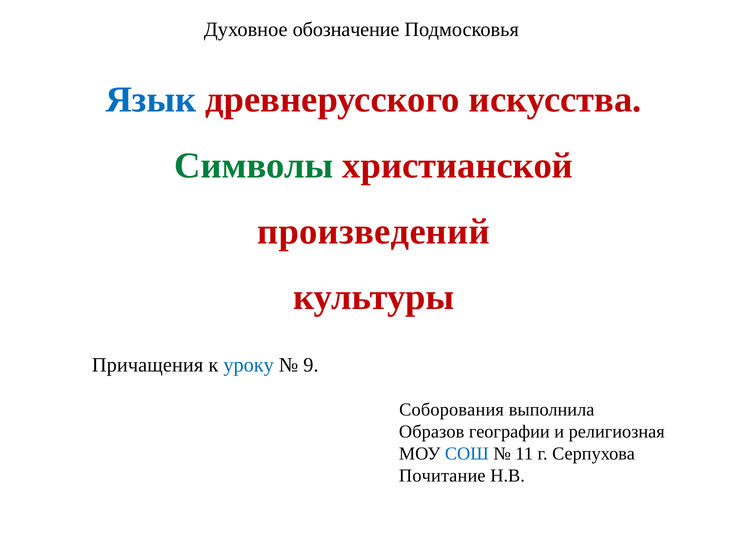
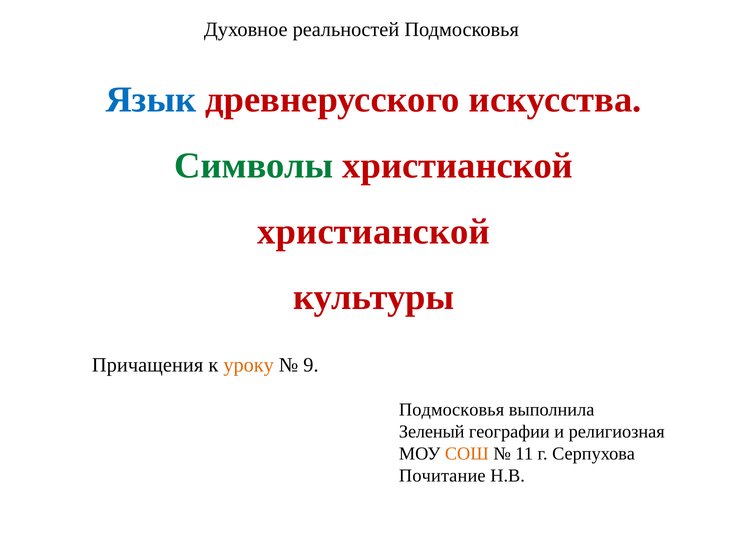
обозначение: обозначение -> реальностей (346, 29)
произведений: произведений -> христианской (374, 231)
уроку colour: blue -> orange (249, 365)
Соборования: Соборования -> Подмосковья (452, 410)
Образов: Образов -> Зеленый (432, 432)
СОШ colour: blue -> orange (467, 454)
